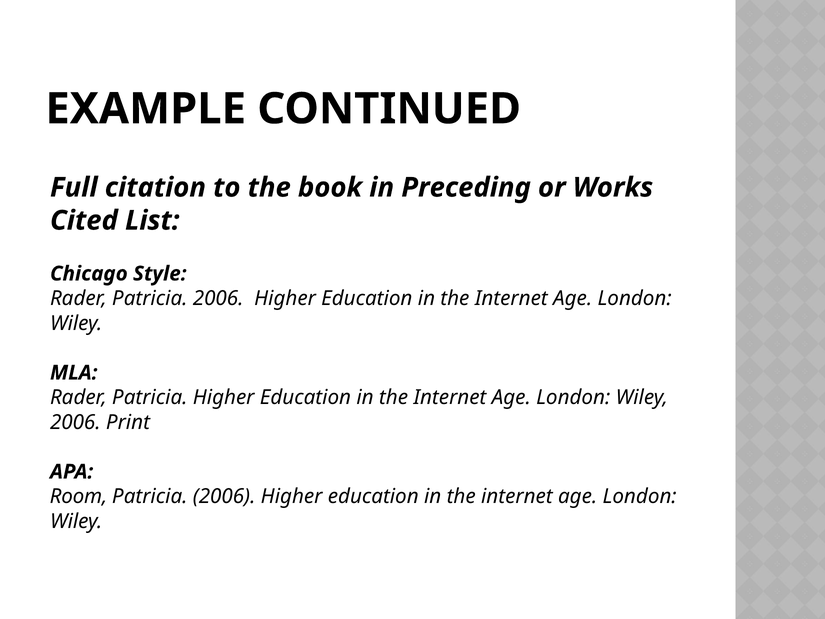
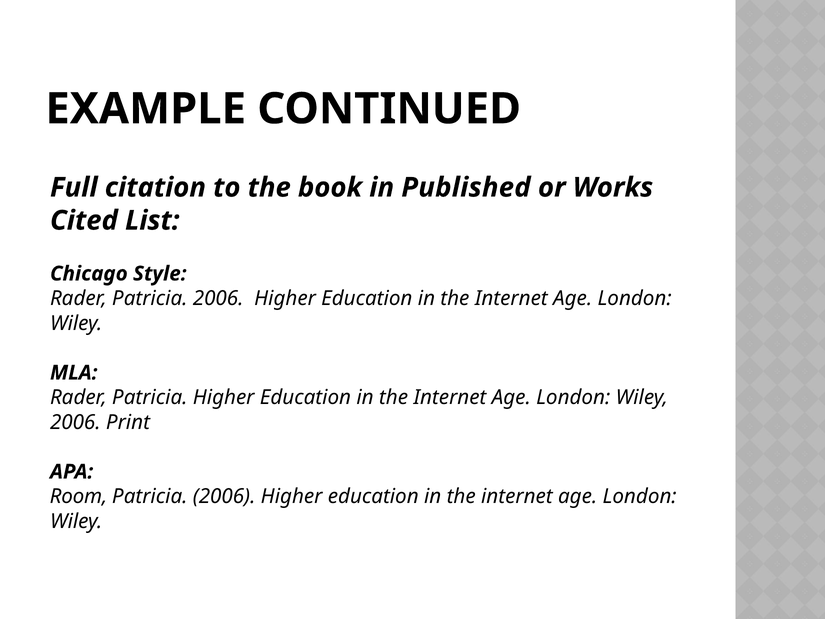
Preceding: Preceding -> Published (466, 187)
